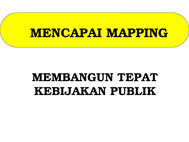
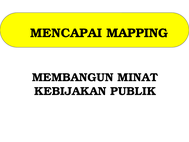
TEPAT: TEPAT -> MINAT (138, 77)
